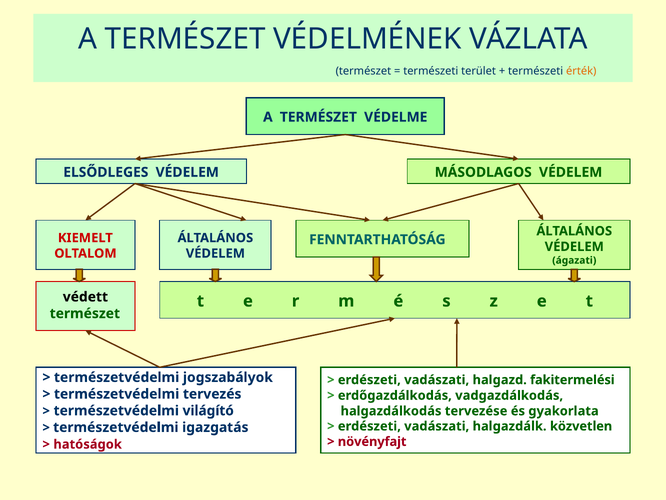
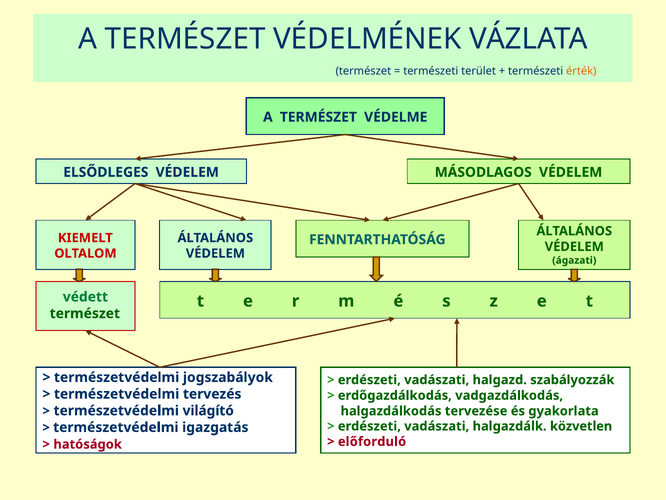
védett colour: black -> green (85, 297)
fakitermelési: fakitermelési -> szabályozzák (572, 380)
növényfajt: növényfajt -> előforduló (372, 441)
